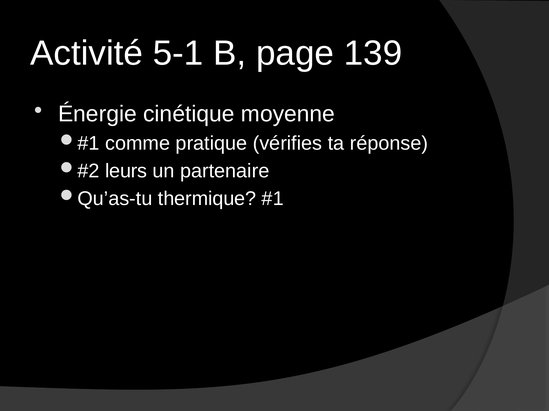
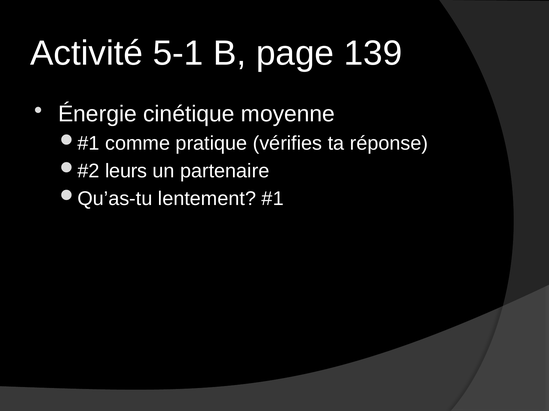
thermique: thermique -> lentement (207, 199)
